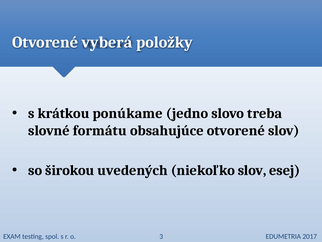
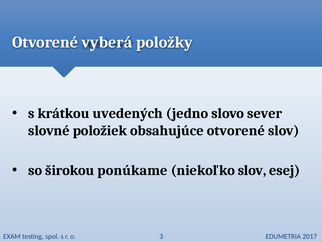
ponúkame: ponúkame -> uvedených (128, 113)
treba: treba -> sever (265, 113)
formátu: formátu -> položiek (100, 130)
uvedených: uvedených -> ponúkame (133, 170)
